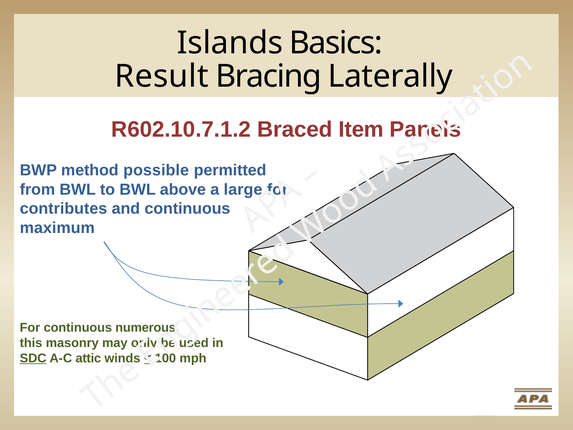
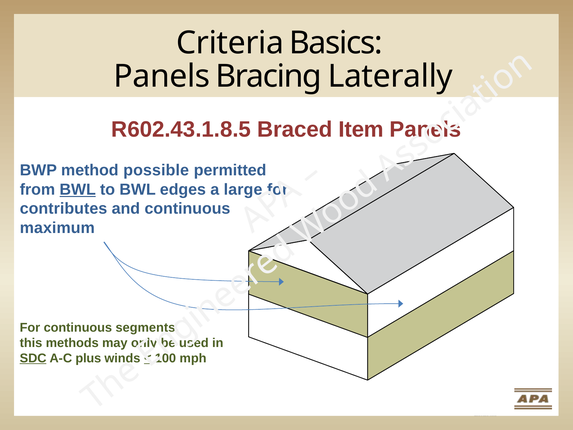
Islands: Islands -> Criteria (230, 43)
Result: Result -> Panels (162, 76)
R602.10.7.1.2: R602.10.7.1.2 -> R602.43.1.8.5 (181, 130)
BWL underline: none -> present (78, 189)
above: above -> edges (183, 189)
numerous: numerous -> segments (147, 327)
masonry: masonry -> methods (72, 343)
attic: attic -> plus (88, 358)
